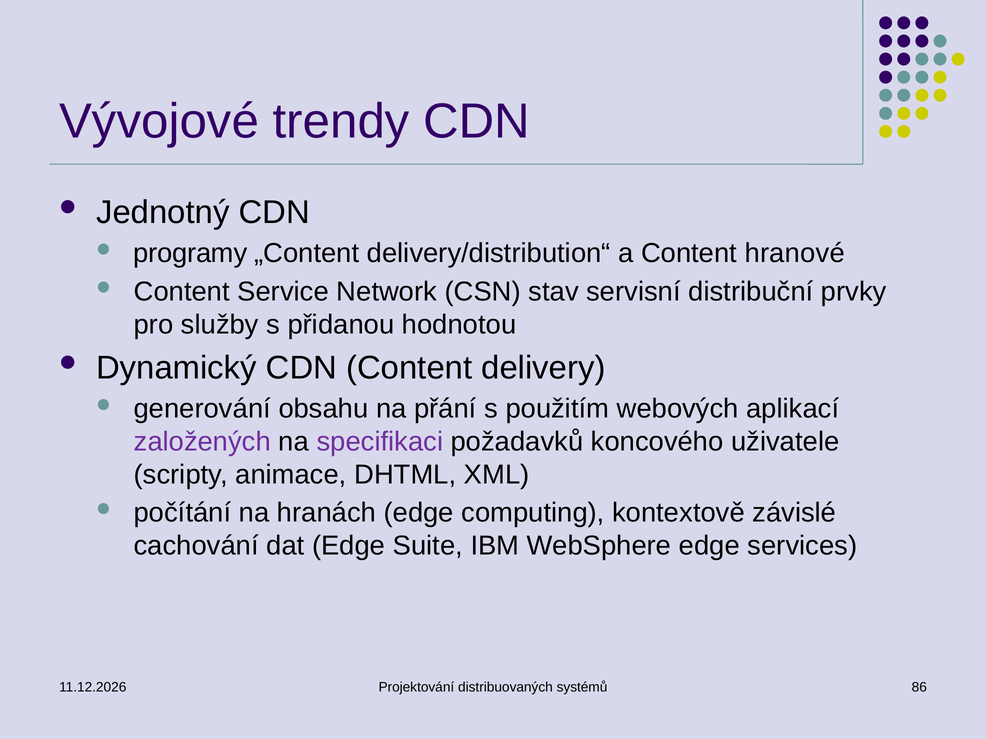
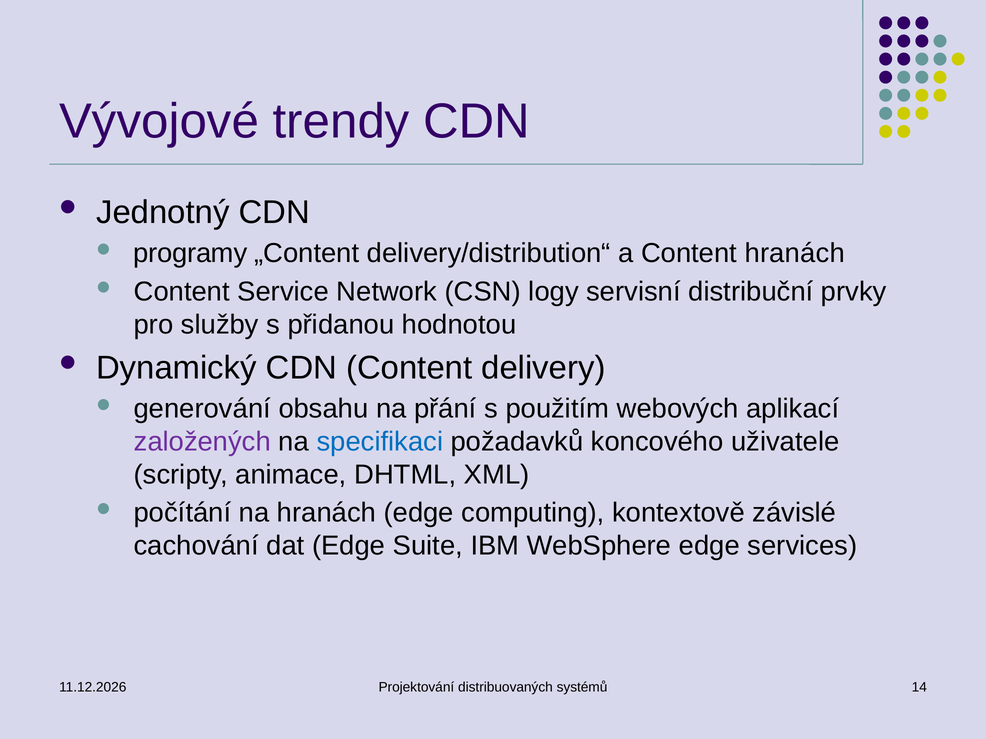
Content hranové: hranové -> hranách (795, 254)
stav: stav -> logy (554, 292)
specifikaci colour: purple -> blue (380, 442)
86: 86 -> 14 (919, 688)
